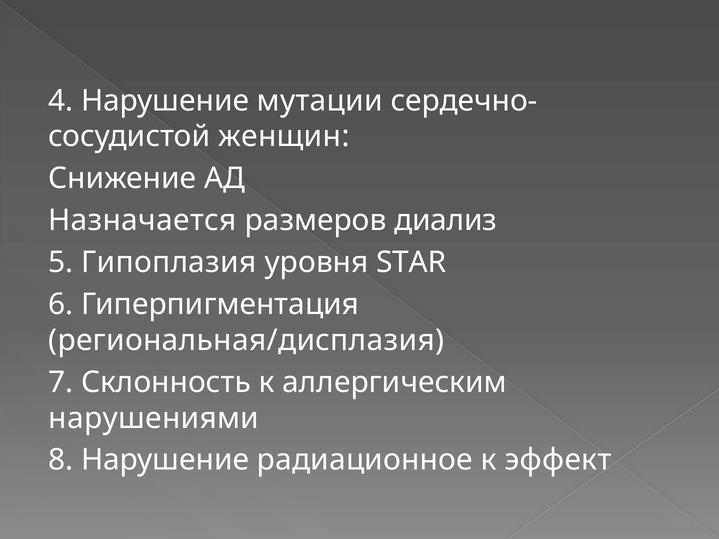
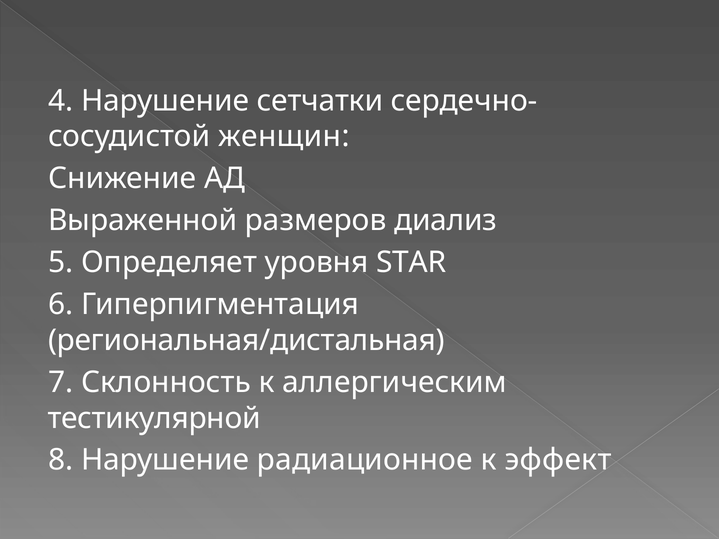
мутации: мутации -> сетчатки (320, 101)
Назначается: Назначается -> Выраженной (143, 221)
Гипоплазия: Гипоплазия -> Определяет (169, 263)
региональная/дисплазия: региональная/дисплазия -> региональная/дистальная (246, 340)
нарушениями: нарушениями -> тестикулярной (154, 418)
